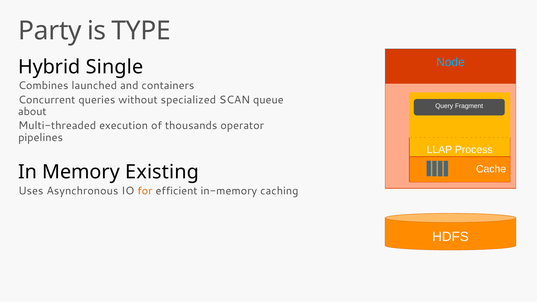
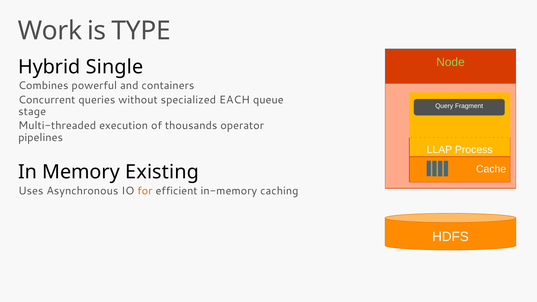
Party: Party -> Work (50, 31)
Node colour: light blue -> light green (450, 62)
launched: launched -> powerful (94, 86)
SCAN: SCAN -> EACH (235, 100)
about: about -> stage (32, 112)
